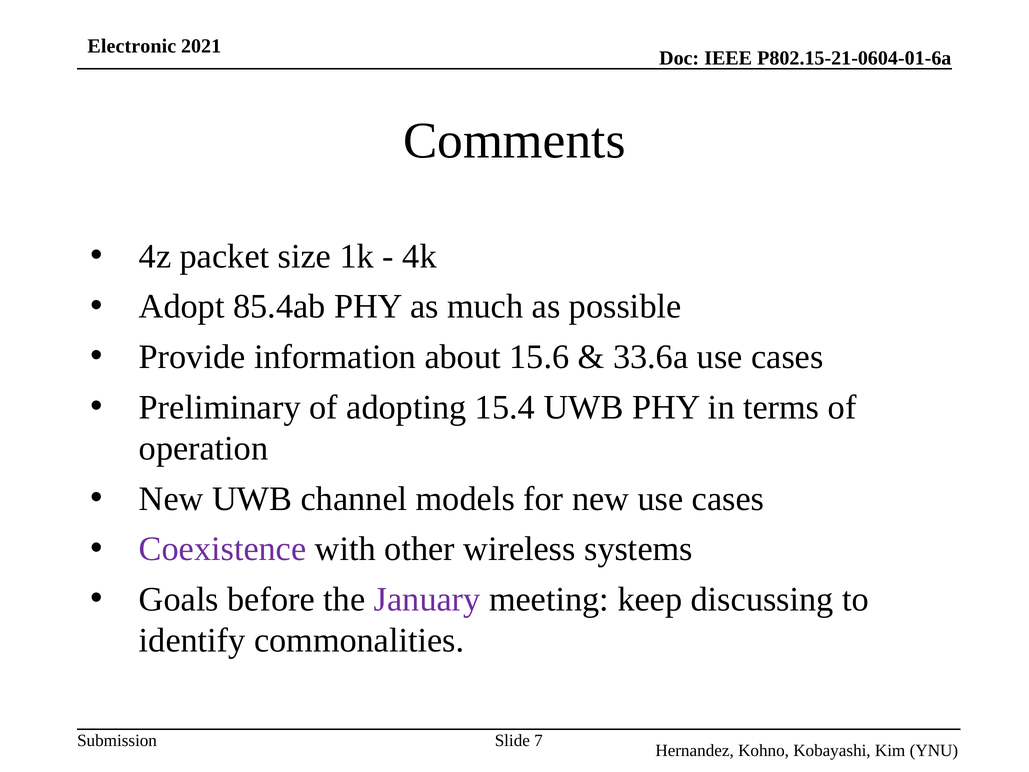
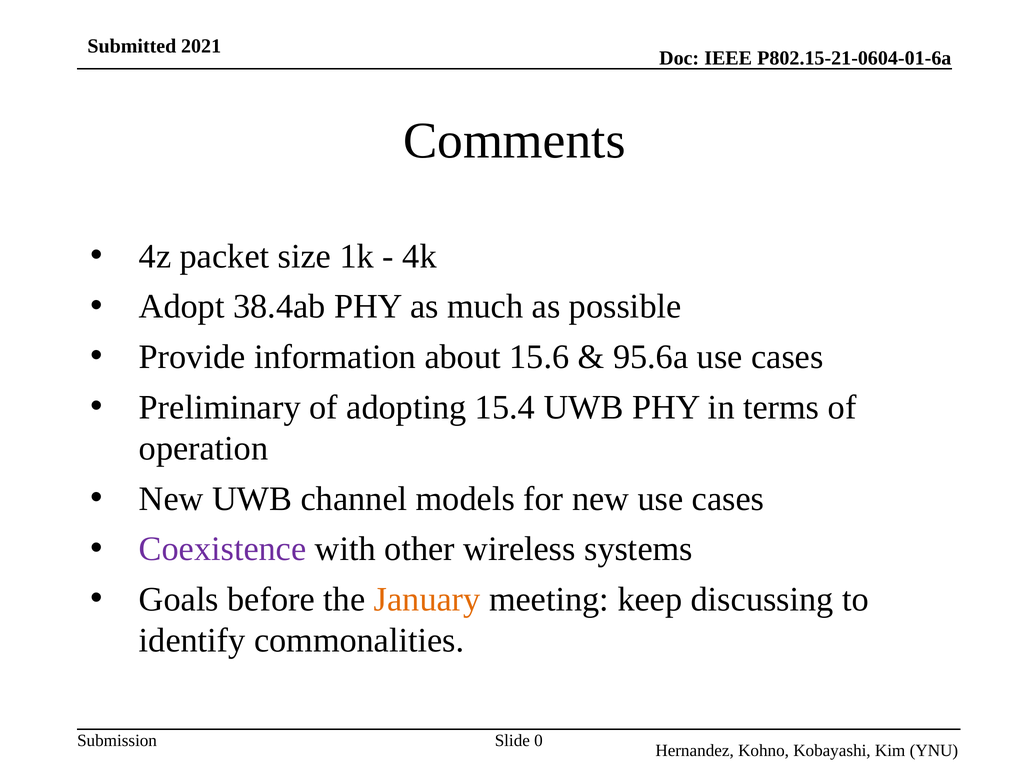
Electronic: Electronic -> Submitted (132, 46)
85.4ab: 85.4ab -> 38.4ab (279, 307)
33.6a: 33.6a -> 95.6a (651, 357)
January colour: purple -> orange (427, 599)
7: 7 -> 0 (539, 740)
